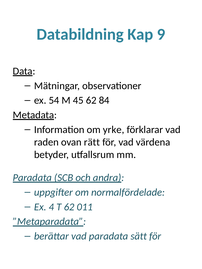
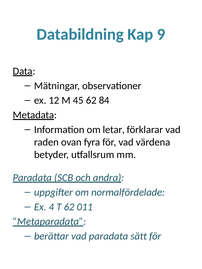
54: 54 -> 12 (54, 100)
yrke: yrke -> letar (114, 130)
rätt: rätt -> fyra (92, 142)
